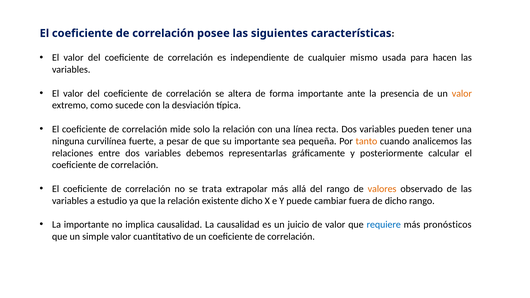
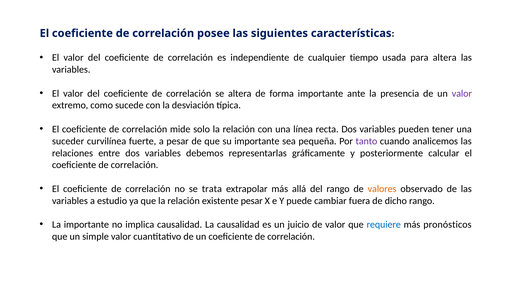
mismo: mismo -> tiempo (364, 58)
para hacen: hacen -> altera (445, 58)
valor colour: orange -> purple (462, 93)
ninguna: ninguna -> suceder (68, 141)
tanto colour: orange -> purple (366, 141)
existente dicho: dicho -> pesar (252, 201)
